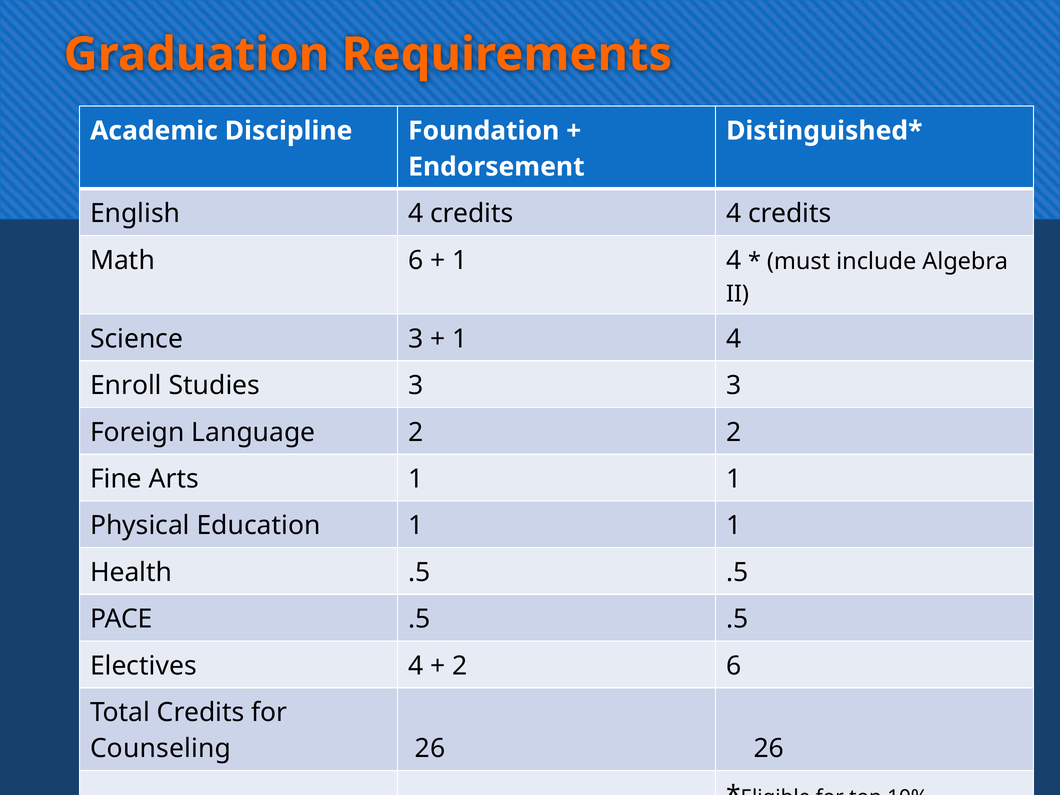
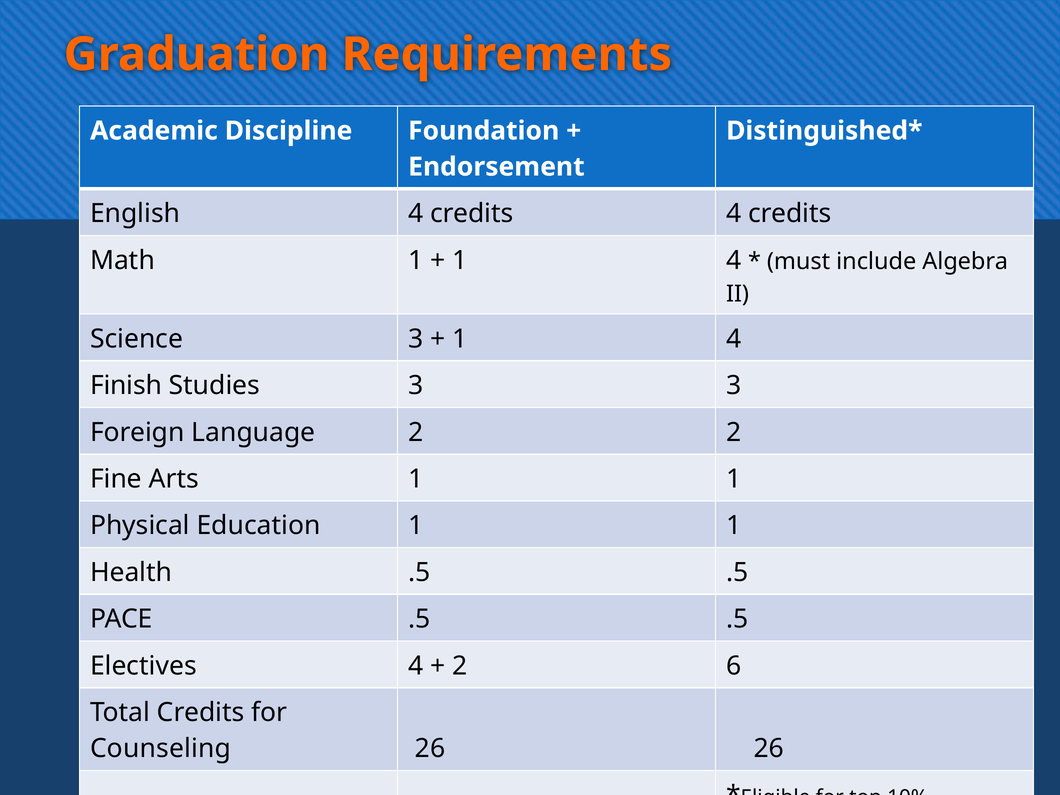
Math 6: 6 -> 1 (416, 260)
Enroll: Enroll -> Finish (126, 386)
